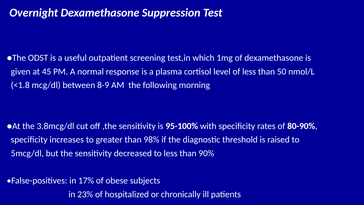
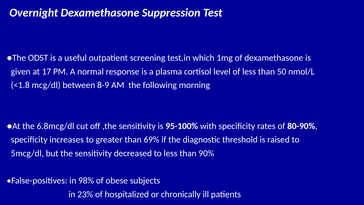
45: 45 -> 17 (47, 71)
3.8mcg/dl: 3.8mcg/dl -> 6.8mcg/dl (56, 126)
98%: 98% -> 69% (152, 140)
17%: 17% -> 98% (86, 180)
